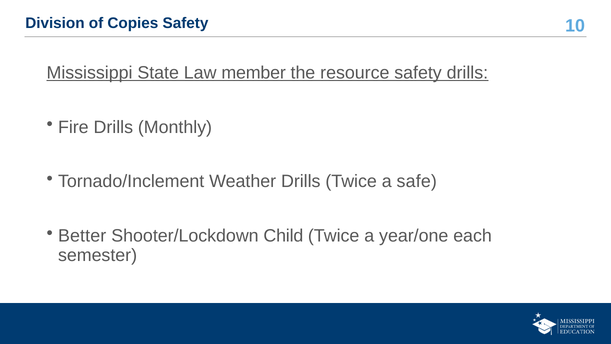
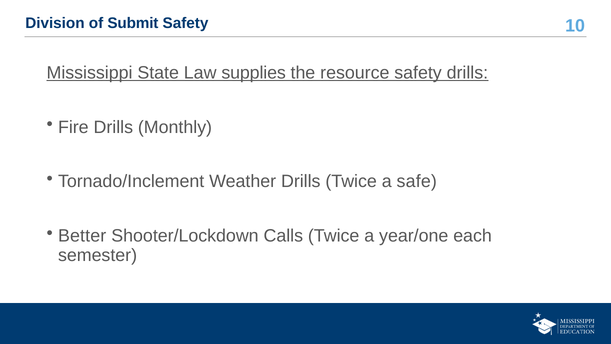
Copies: Copies -> Submit (133, 23)
member: member -> supplies (254, 73)
Child: Child -> Calls (283, 236)
